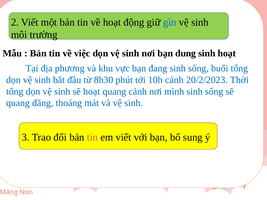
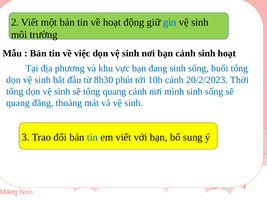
bạn dung: dung -> cảnh (186, 53)
sẽ hoạt: hoạt -> tổng (92, 92)
tin colour: orange -> blue (92, 137)
